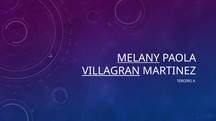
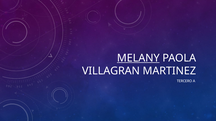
VILLAGRAN underline: present -> none (111, 71)
